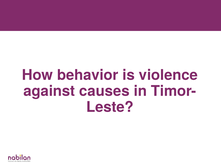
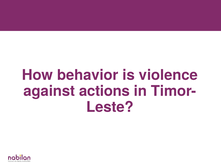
causes: causes -> actions (104, 91)
